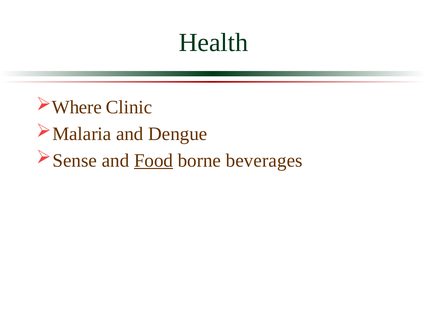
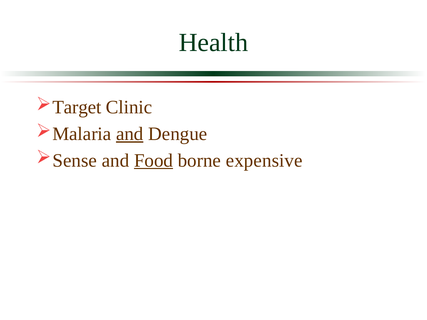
Where: Where -> Target (77, 107)
and underline: none -> present (130, 134)
beverages: beverages -> expensive (264, 161)
